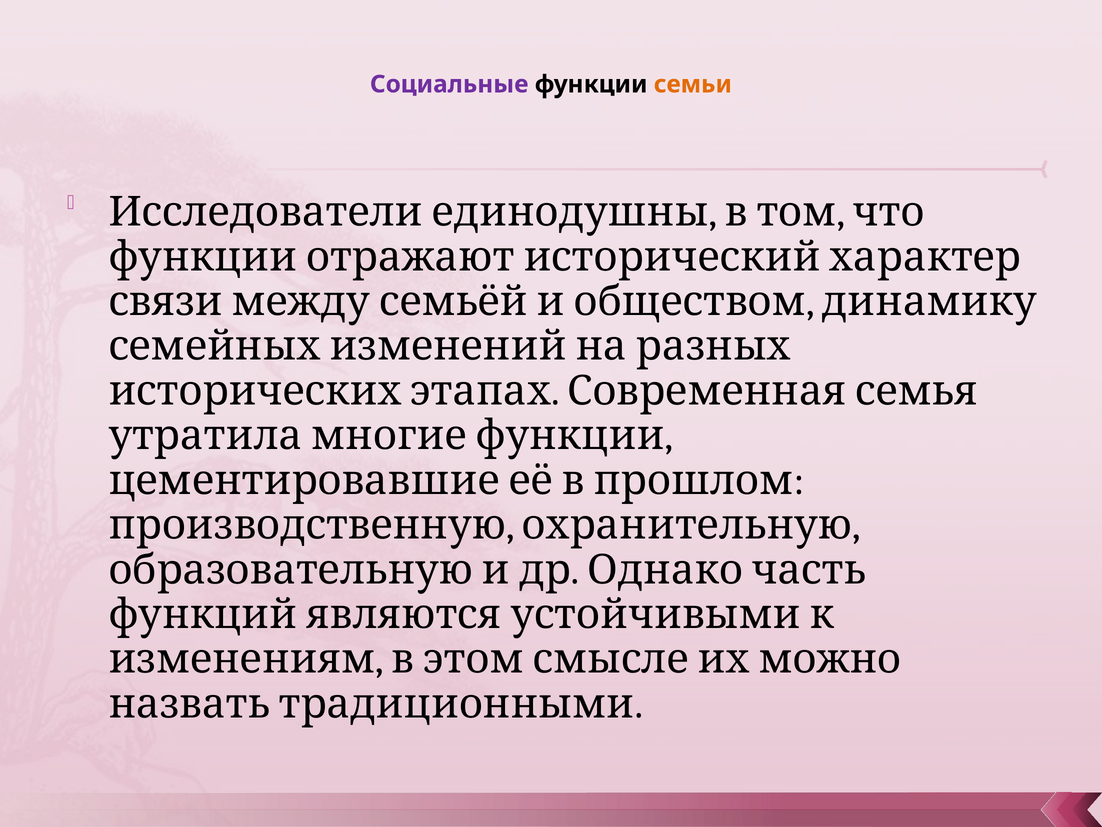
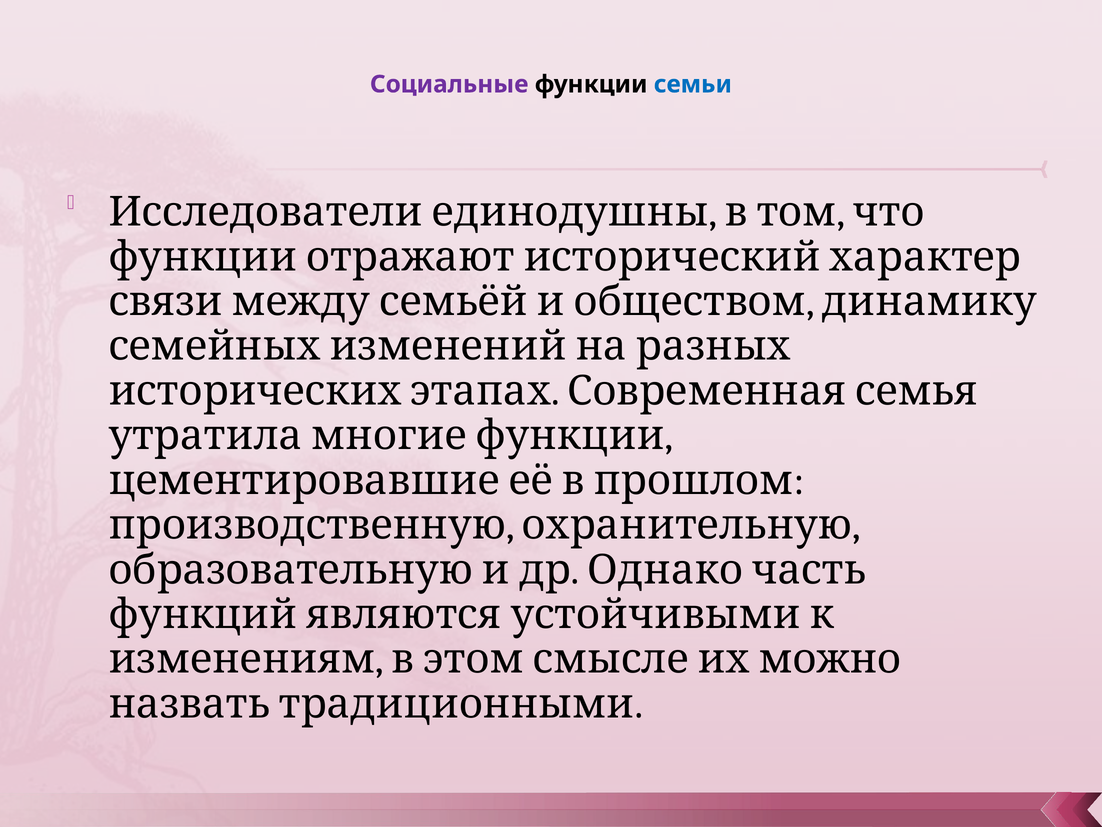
семьи colour: orange -> blue (693, 84)
